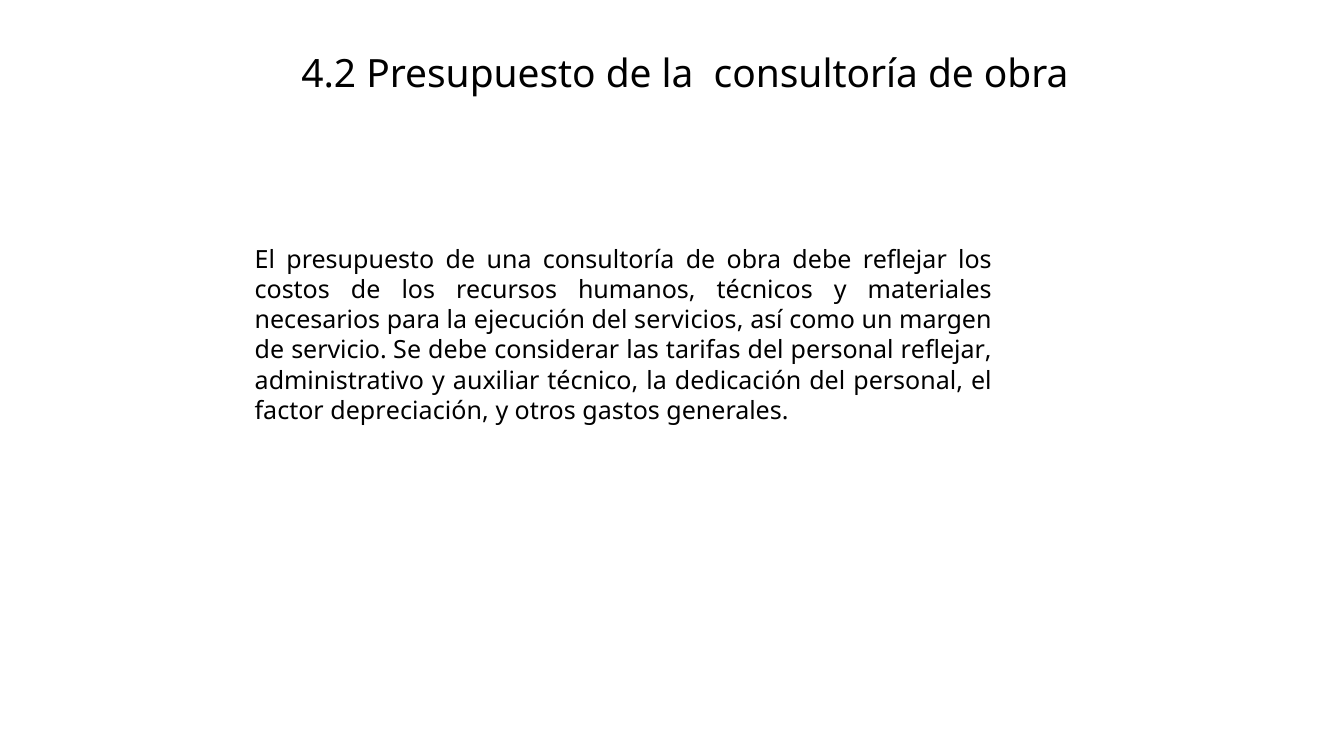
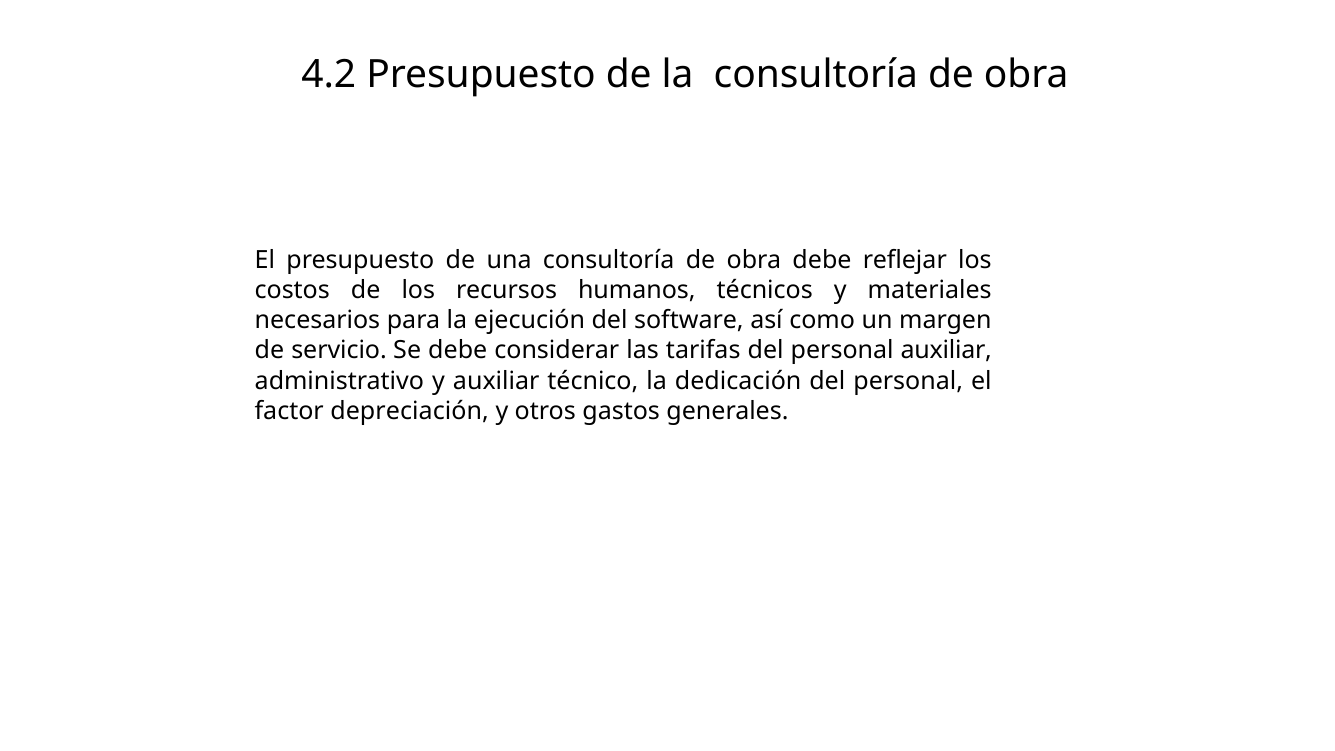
servicios: servicios -> software (689, 321)
personal reflejar: reflejar -> auxiliar (946, 351)
